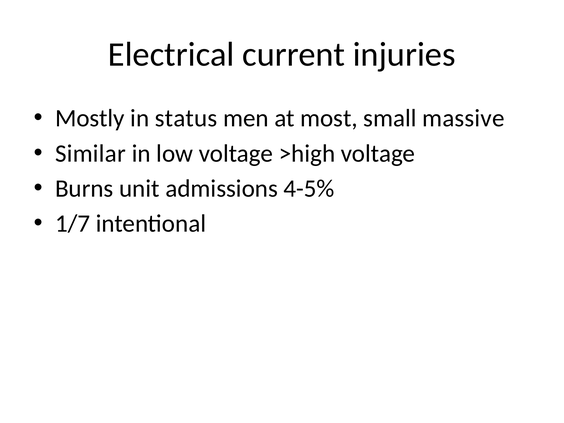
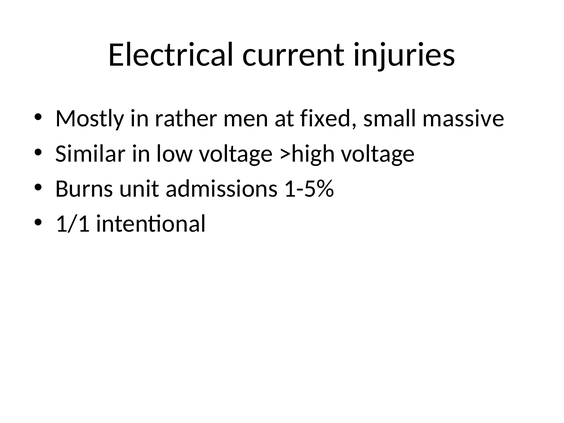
status: status -> rather (186, 118)
most: most -> fixed (329, 118)
4-5%: 4-5% -> 1-5% (309, 189)
1/7: 1/7 -> 1/1 (73, 224)
